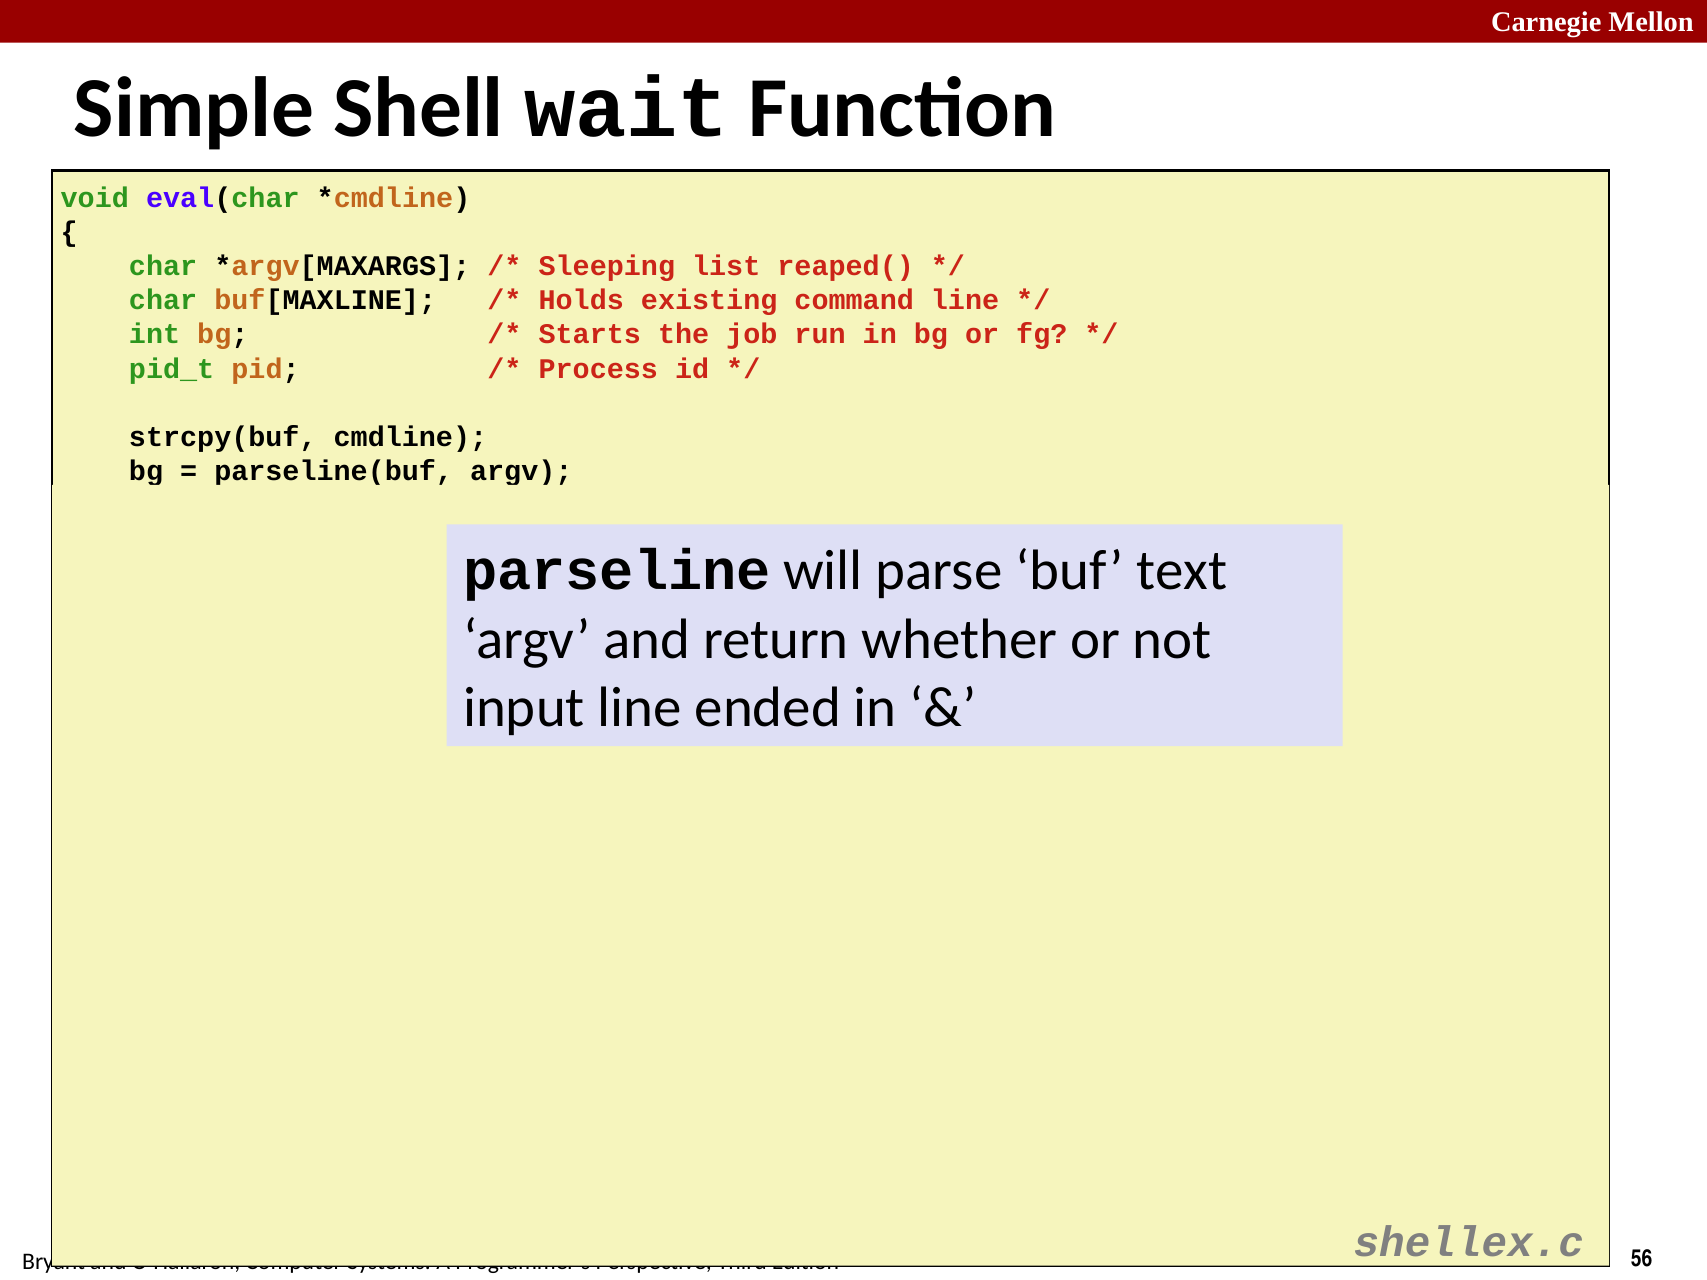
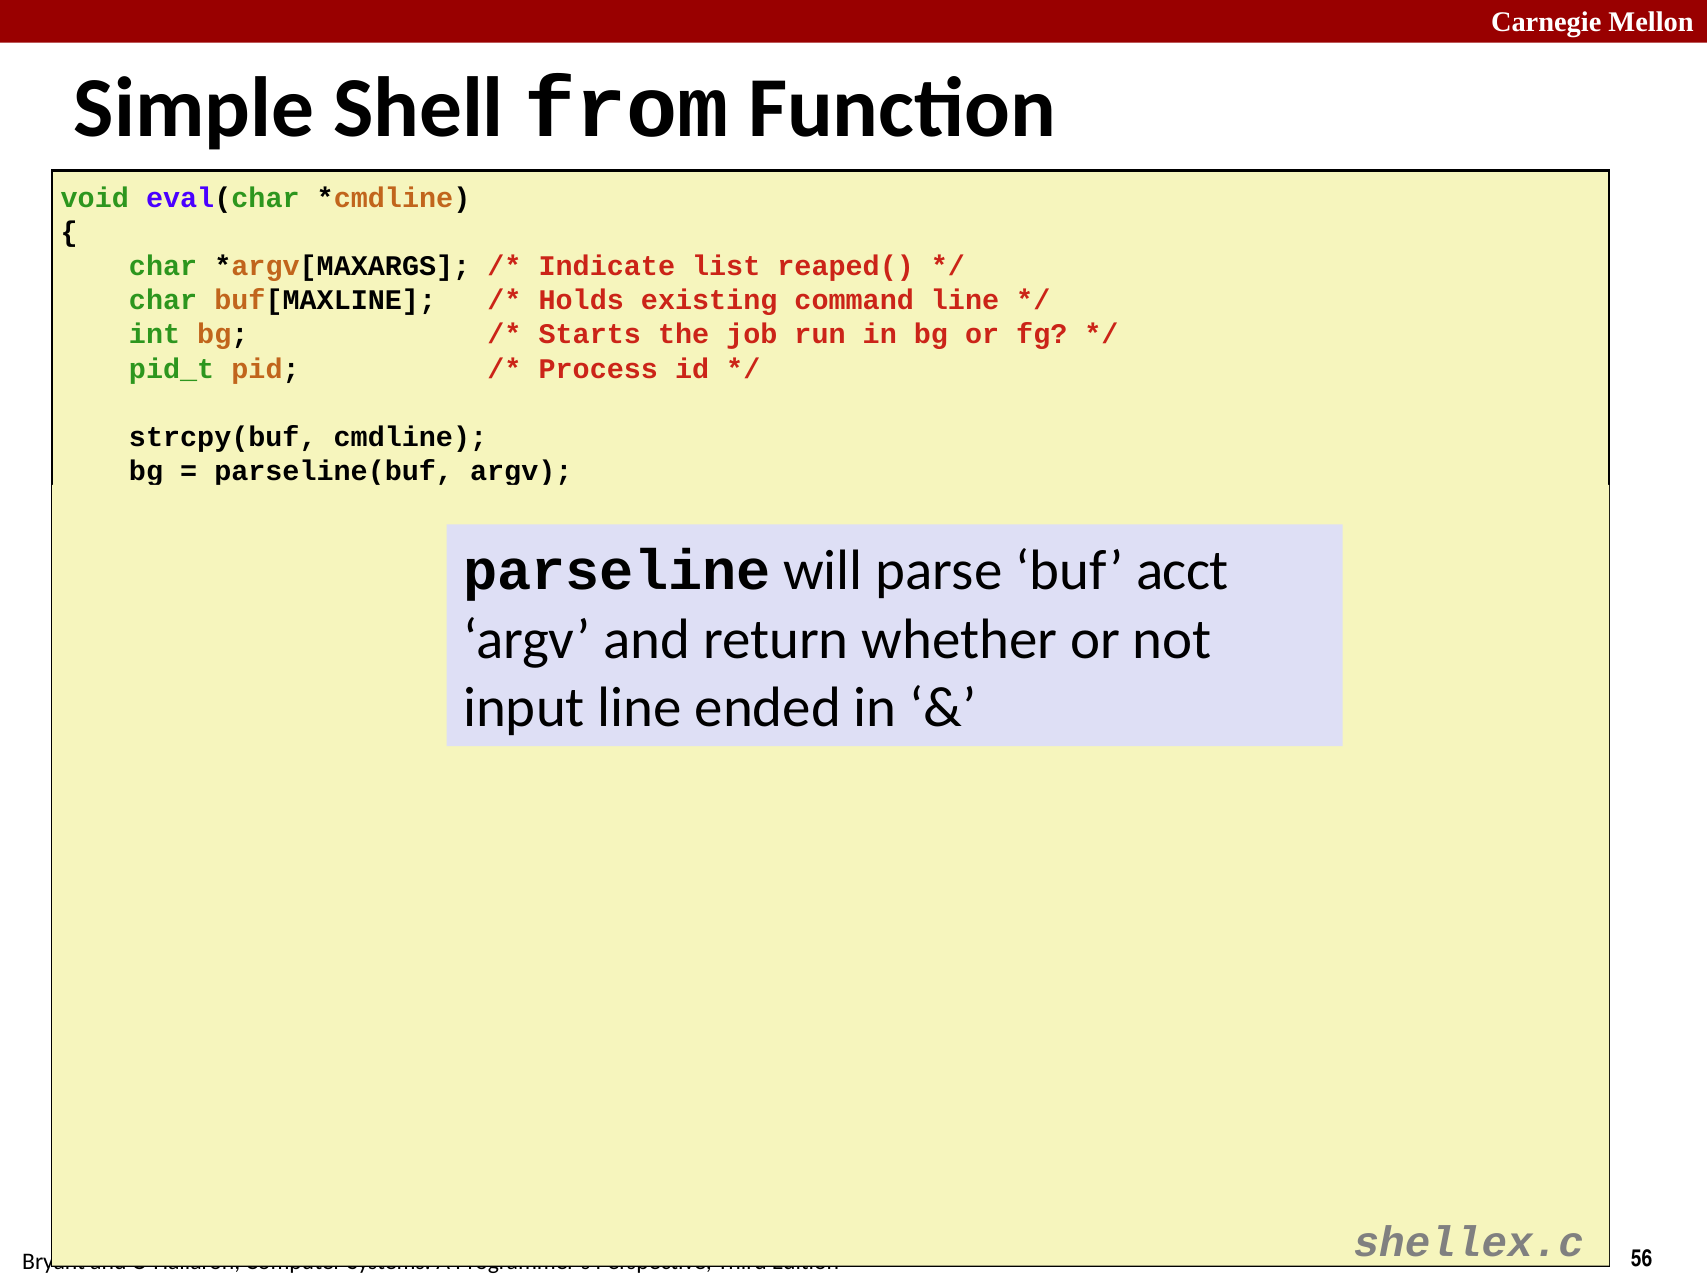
wait: wait -> from (626, 108)
Sleeping: Sleeping -> Indicate (607, 266)
text: text -> acct (1182, 571)
